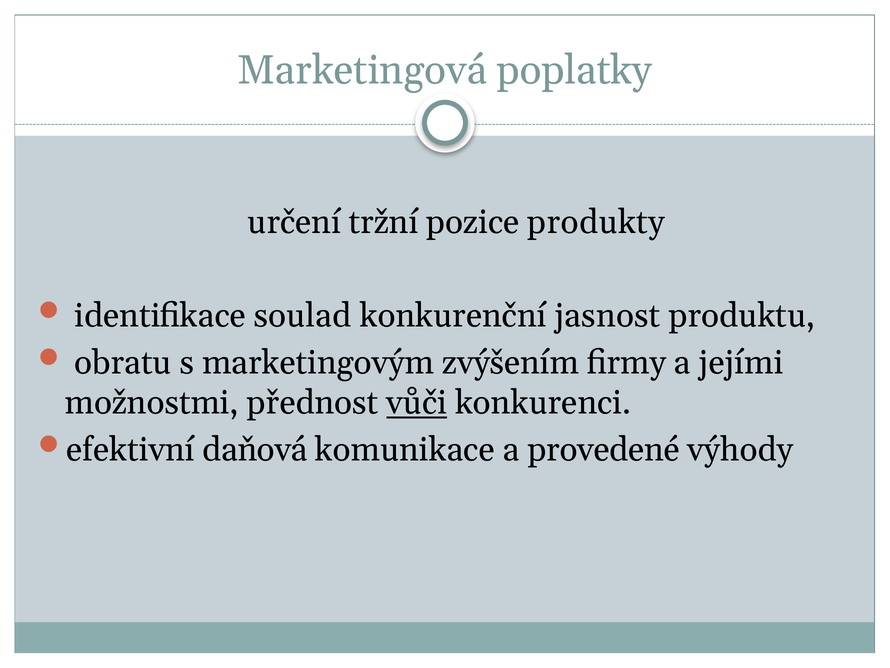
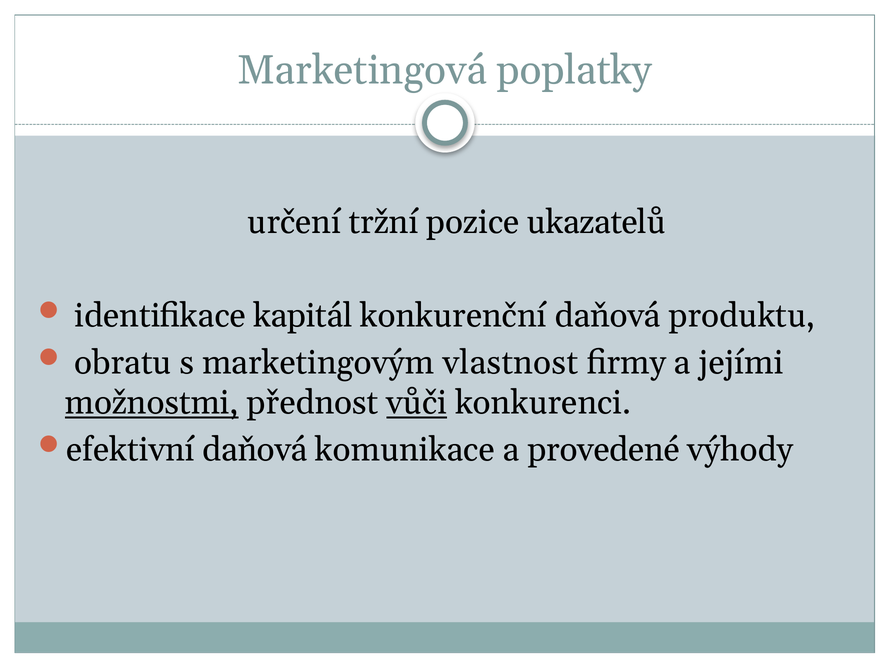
produkty: produkty -> ukazatelů (596, 222)
soulad: soulad -> kapitál (303, 316)
konkurenční jasnost: jasnost -> daňová (608, 316)
zvýšením: zvýšením -> vlastnost (510, 362)
možnostmi underline: none -> present (152, 403)
